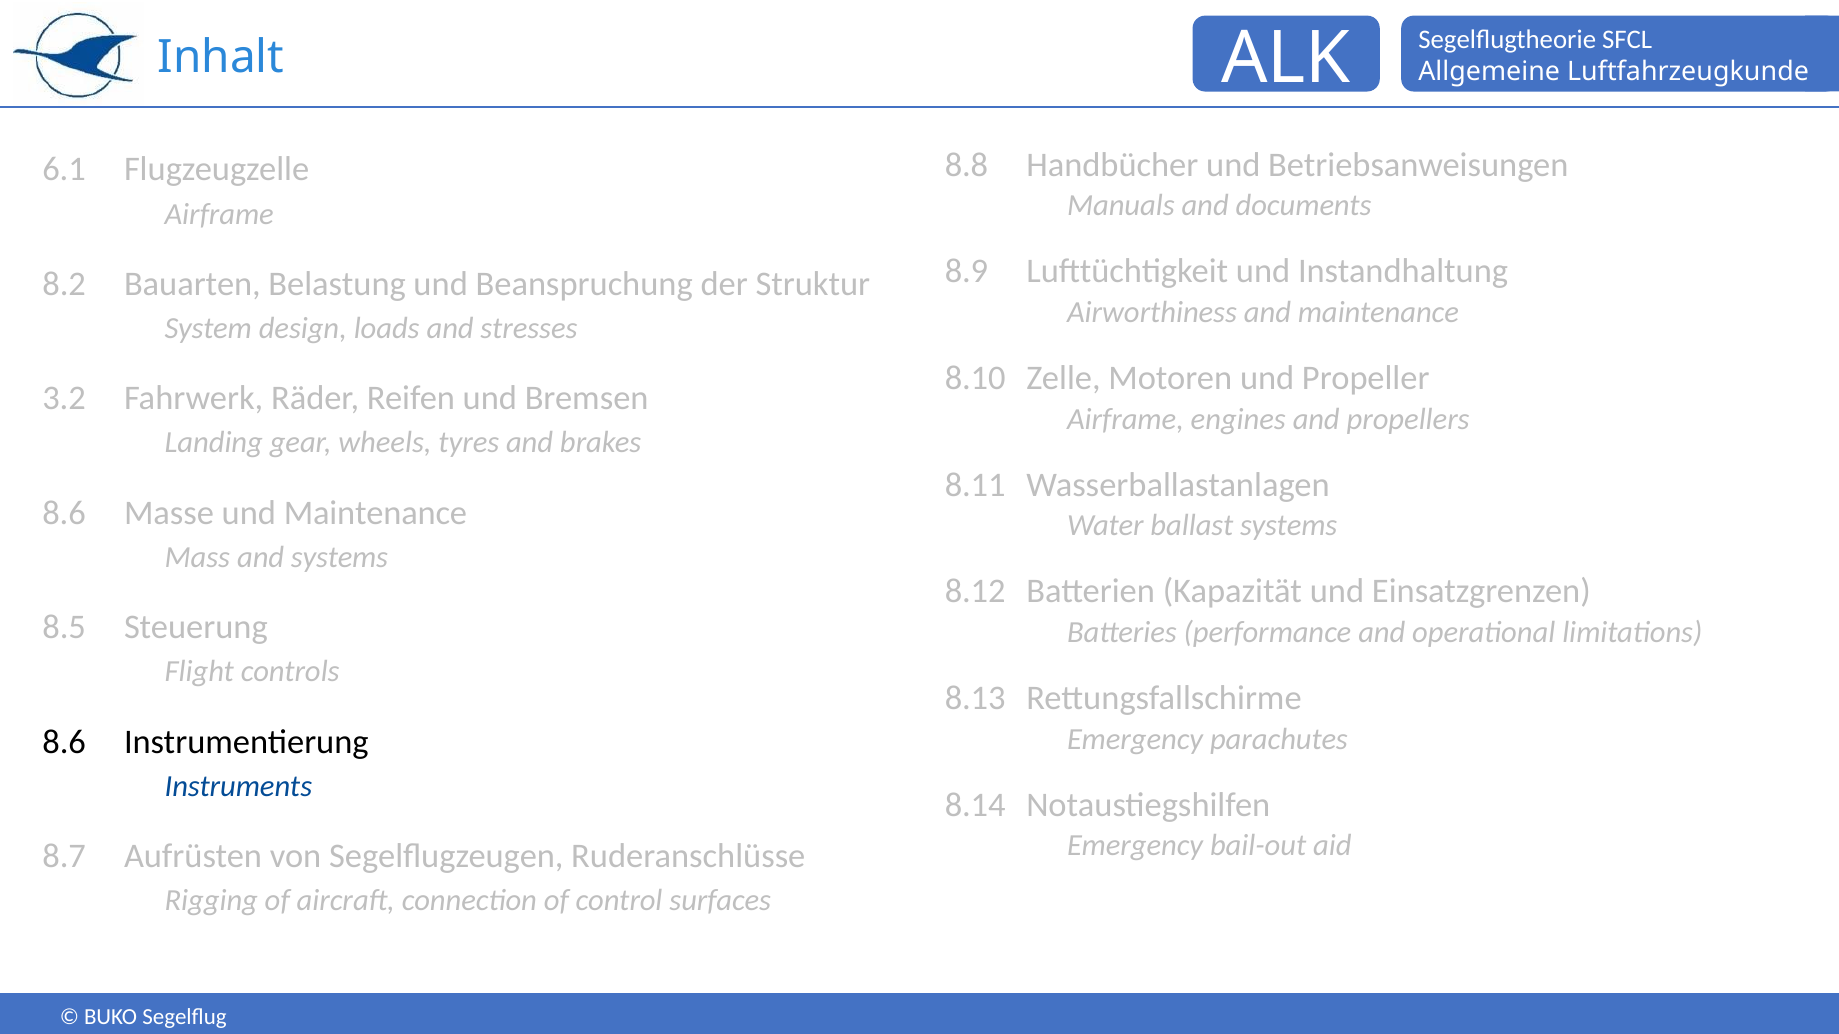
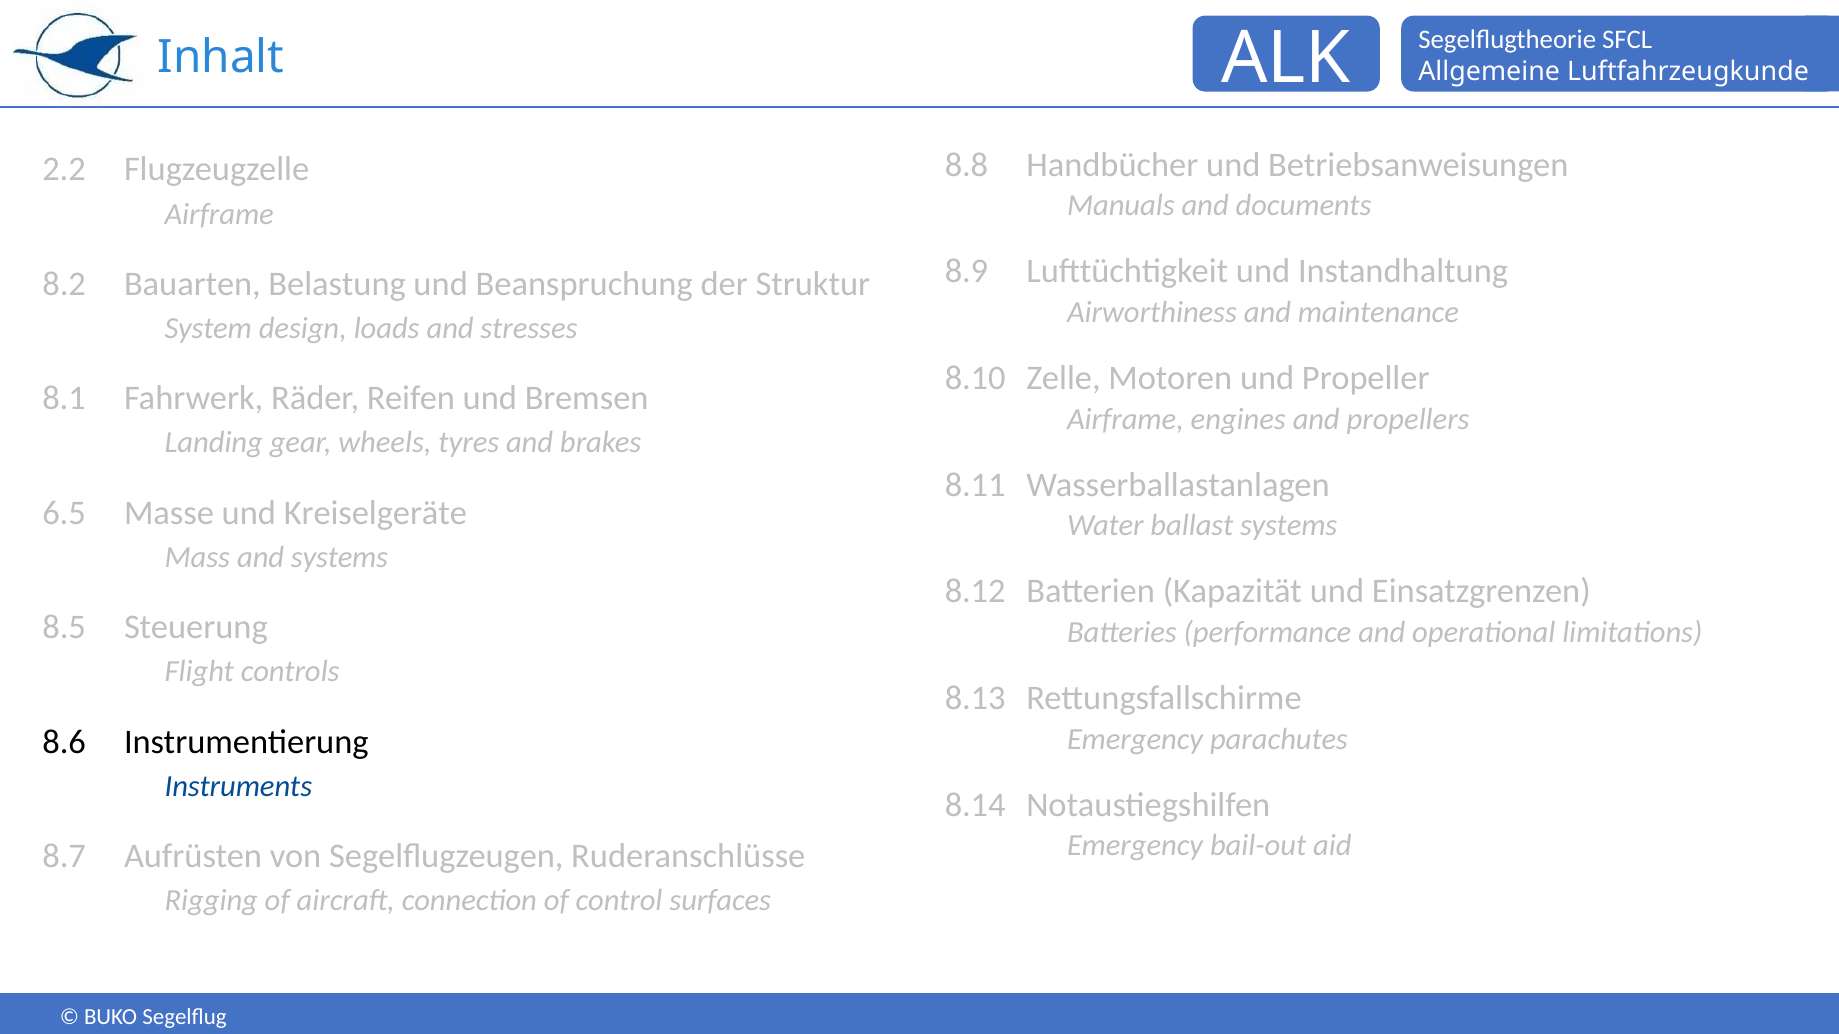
6.1: 6.1 -> 2.2 (64, 169)
3.2: 3.2 -> 8.1 (64, 399)
8.6: 8.6 -> 6.5 (64, 513)
und Maintenance: Maintenance -> Kreiselgeräte (375, 513)
